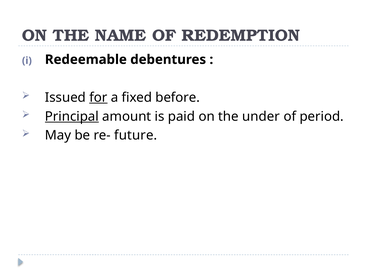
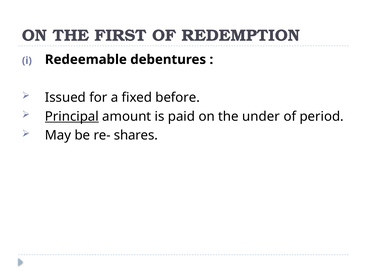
NAME: NAME -> FIRST (121, 35)
for underline: present -> none (98, 98)
future: future -> shares (136, 135)
